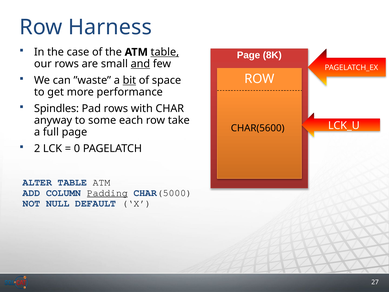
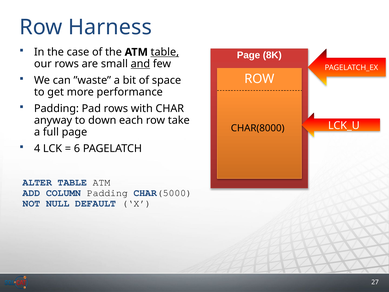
bit underline: present -> none (129, 80)
Spindles: Spindles -> Padding (56, 109)
some: some -> down (102, 120)
CHAR(5600: CHAR(5600 -> CHAR(8000 (258, 128)
2: 2 -> 4 (37, 148)
0: 0 -> 6 (77, 148)
Padding underline: present -> none (107, 193)
